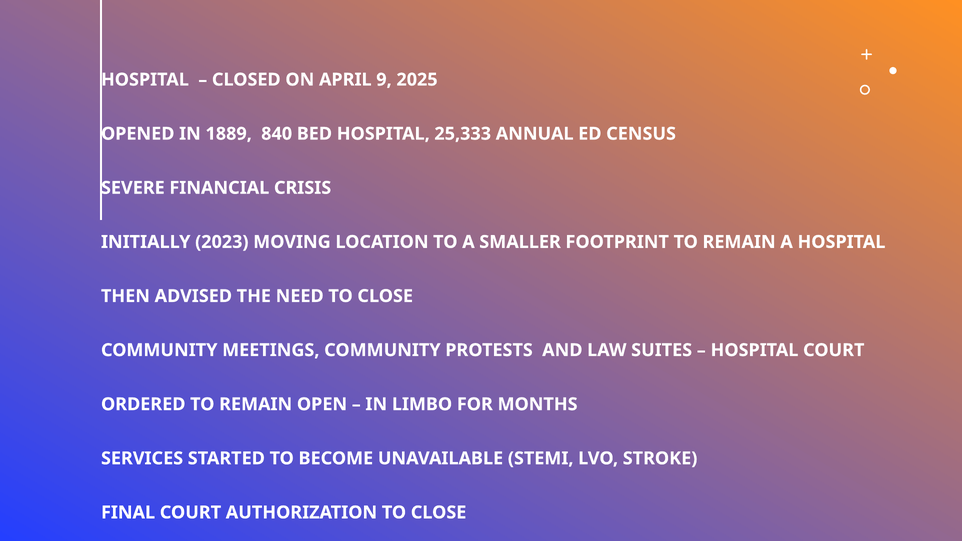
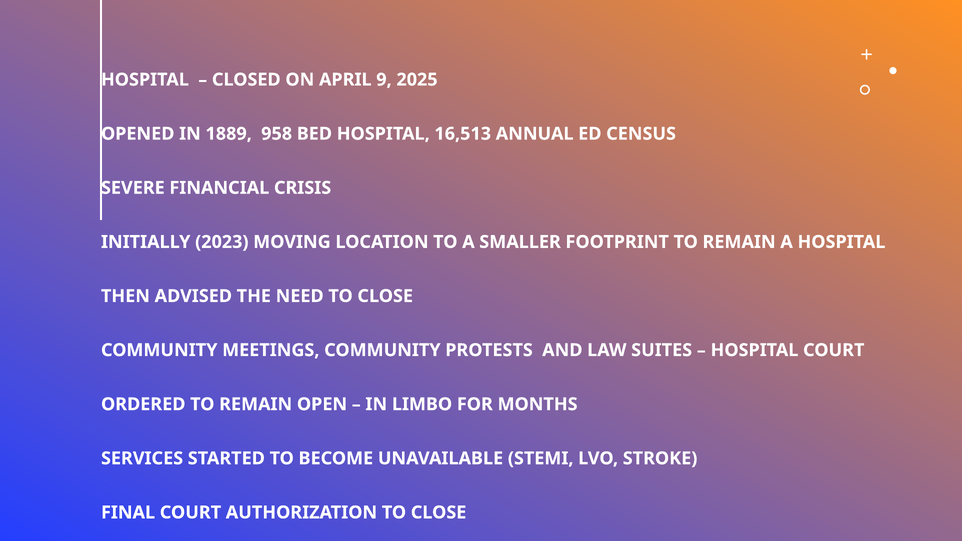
840: 840 -> 958 (277, 134)
25,333: 25,333 -> 16,513 (463, 134)
